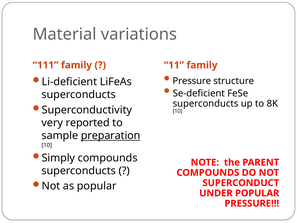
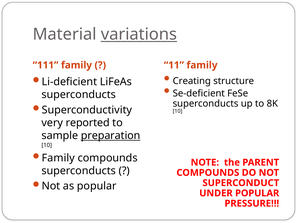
variations underline: none -> present (139, 34)
Pressure: Pressure -> Creating (192, 81)
Simply: Simply -> Family (58, 158)
